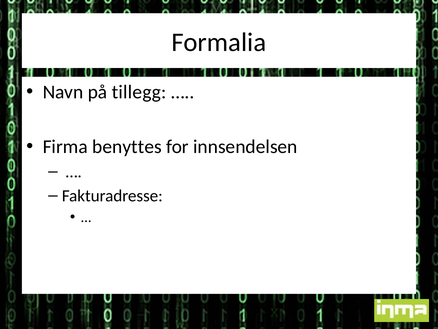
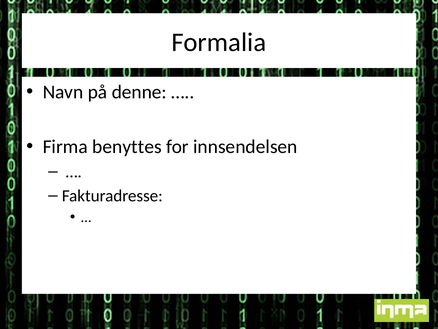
tillegg: tillegg -> denne (139, 92)
